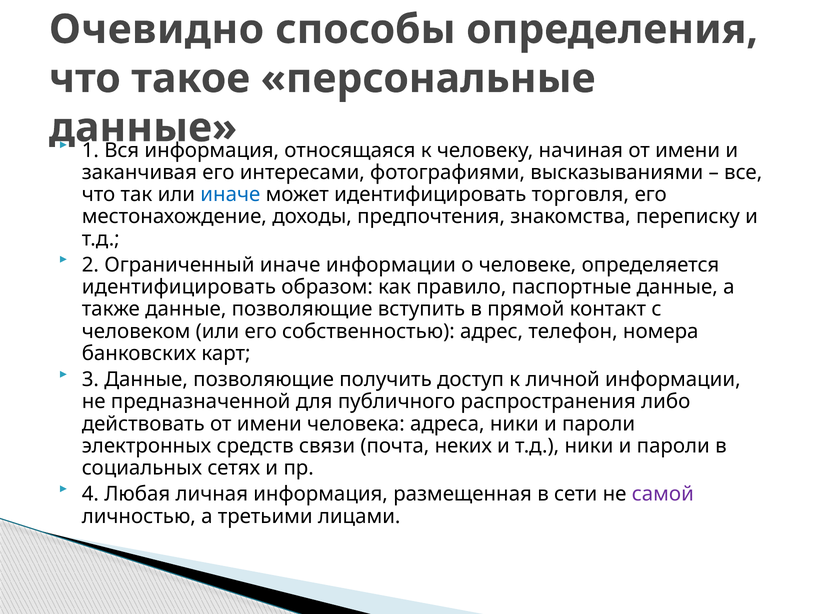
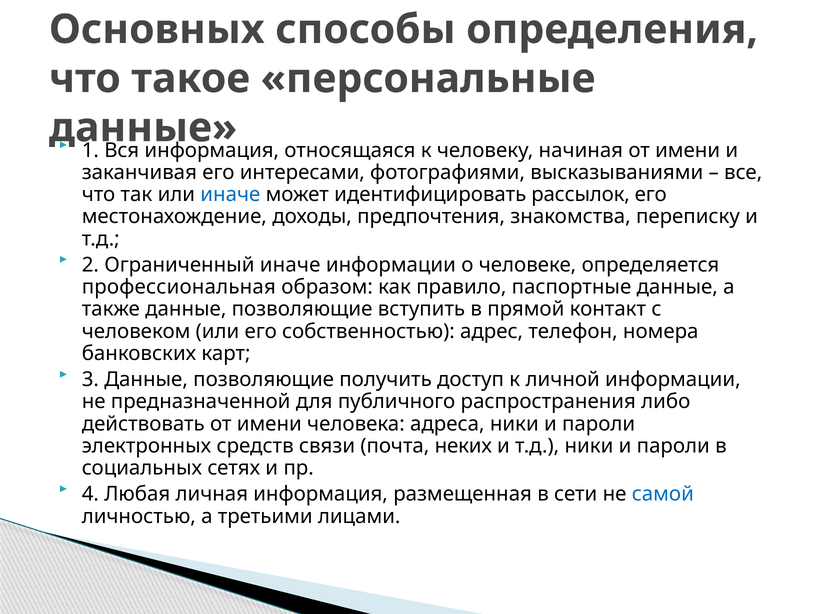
Очевидно: Очевидно -> Основных (157, 29)
торговля: торговля -> рассылок (581, 195)
идентифицировать: идентифицировать -> профессиональная (179, 287)
самой colour: purple -> blue (663, 494)
